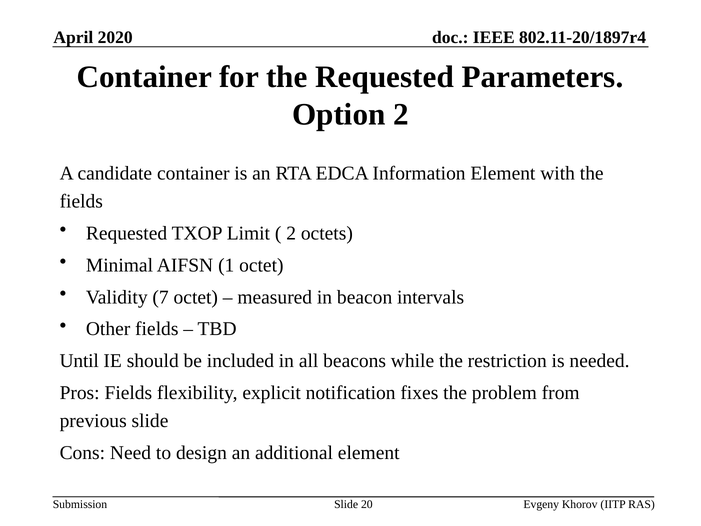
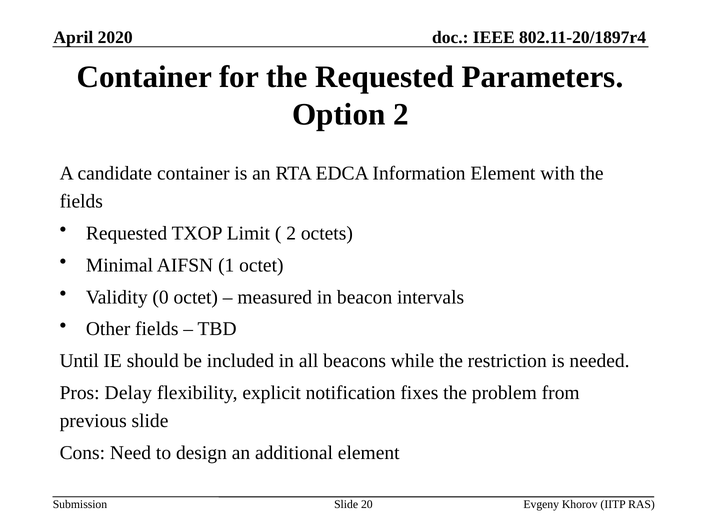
7: 7 -> 0 (161, 297)
Pros Fields: Fields -> Delay (128, 393)
